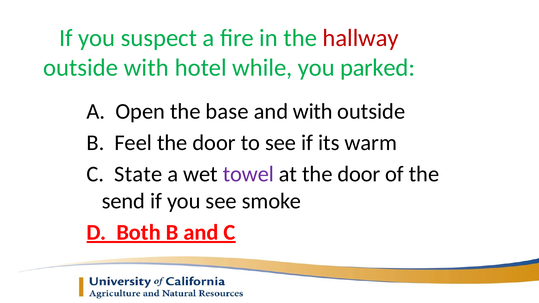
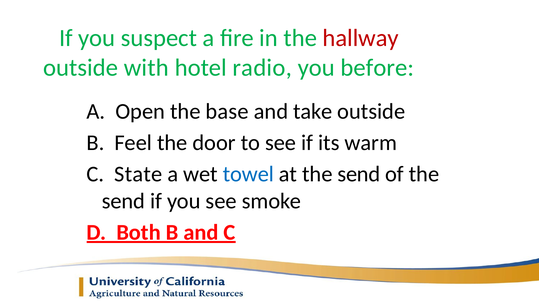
while: while -> radio (262, 68)
parked: parked -> before (377, 68)
and with: with -> take (313, 111)
towel colour: purple -> blue (248, 174)
at the door: door -> send (359, 174)
